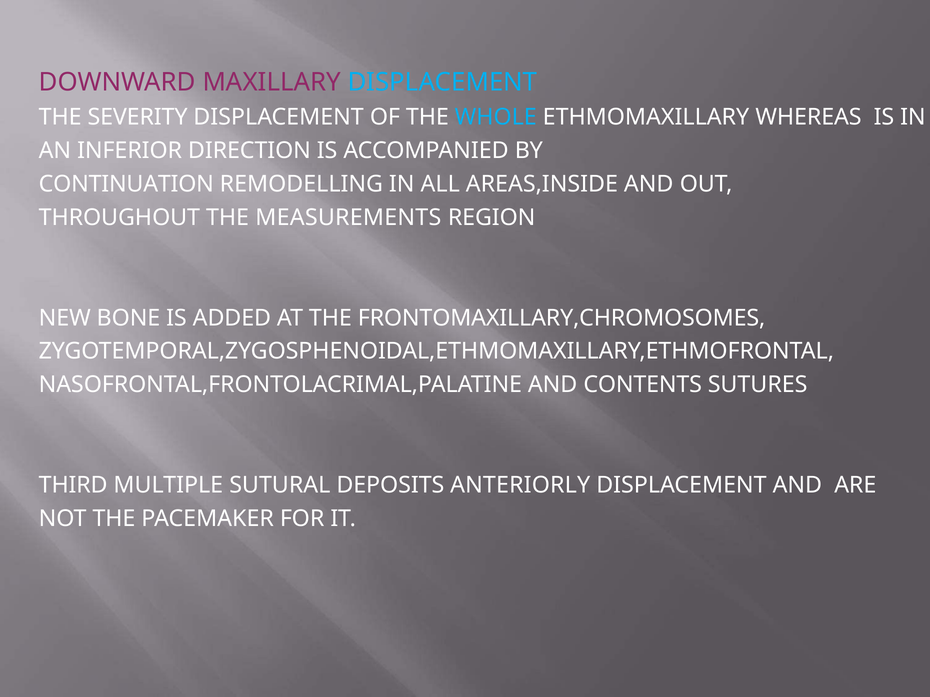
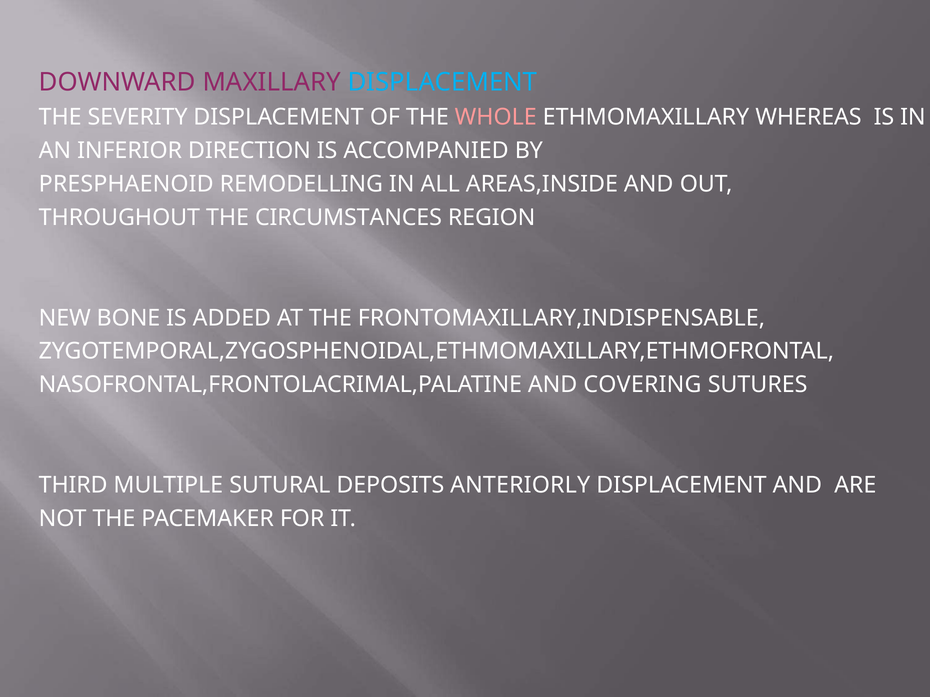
WHOLE colour: light blue -> pink (496, 117)
CONTINUATION: CONTINUATION -> PRESPHAENOID (126, 184)
MEASUREMENTS: MEASUREMENTS -> CIRCUMSTANCES (348, 218)
FRONTOMAXILLARY,CHROMOSOMES: FRONTOMAXILLARY,CHROMOSOMES -> FRONTOMAXILLARY,INDISPENSABLE (561, 318)
CONTENTS: CONTENTS -> COVERING (643, 385)
